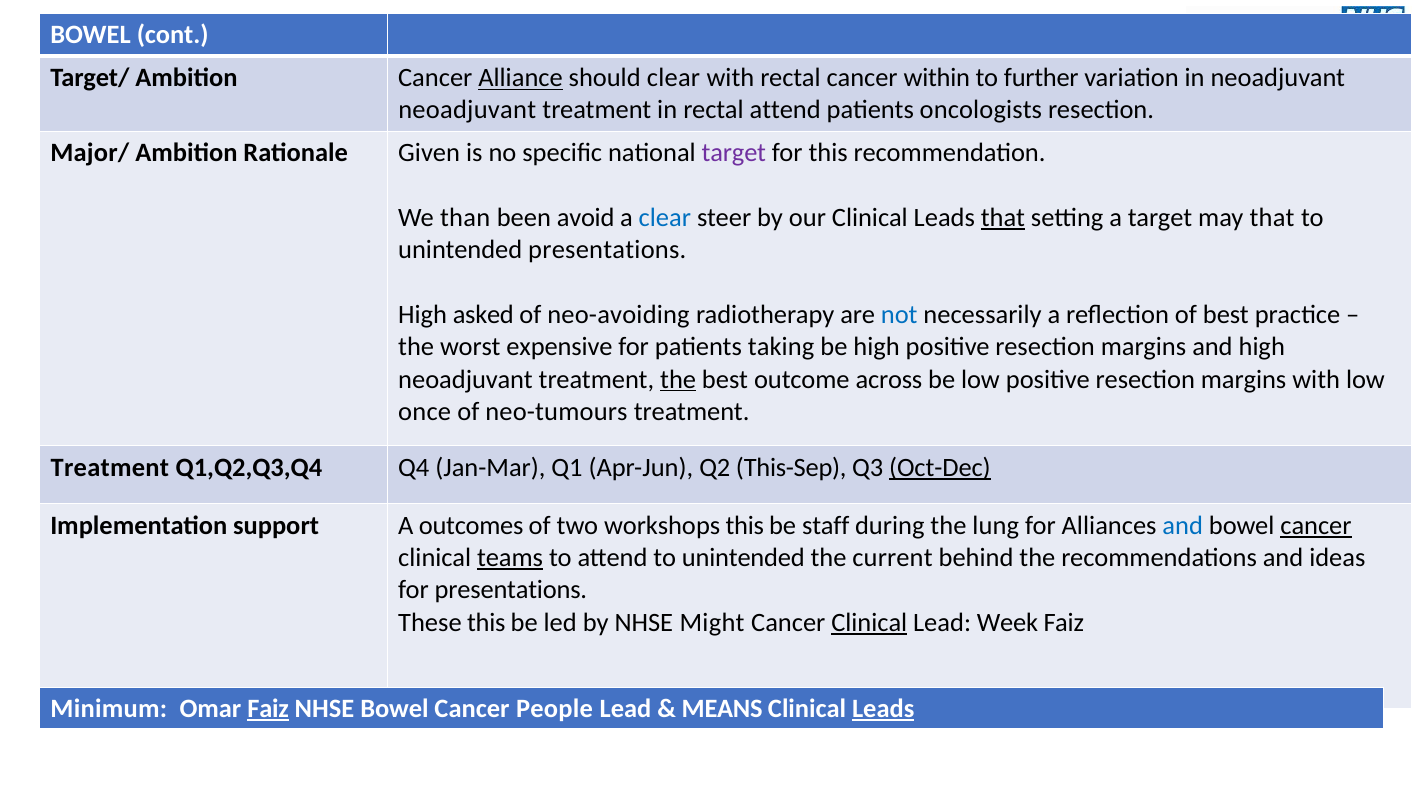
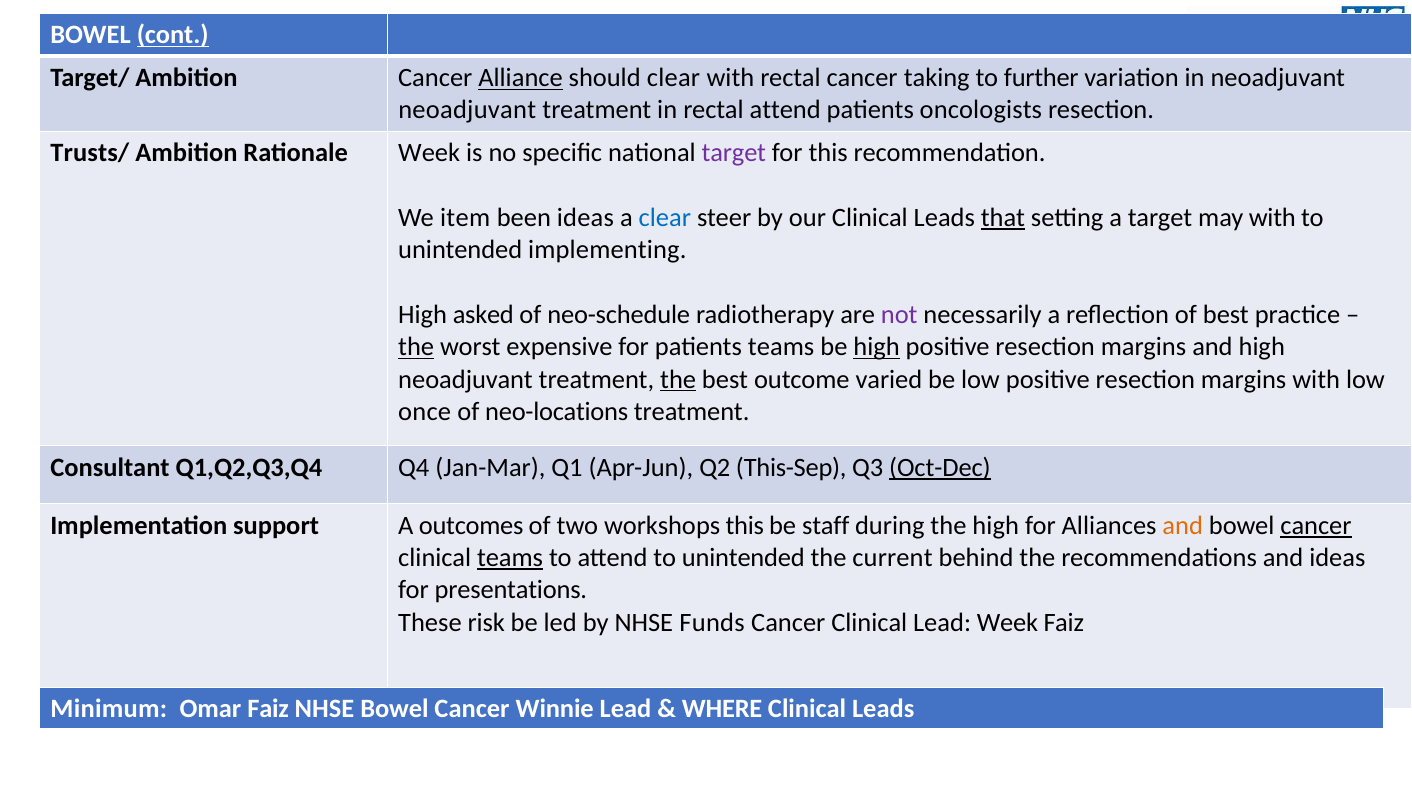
cont underline: none -> present (173, 35)
within: within -> taking (937, 78)
Major/: Major/ -> Trusts/ (90, 153)
Rationale Given: Given -> Week (429, 153)
than: than -> item (465, 218)
been avoid: avoid -> ideas (585, 218)
may that: that -> with (1272, 218)
unintended presentations: presentations -> implementing (607, 250)
neo-avoiding: neo-avoiding -> neo-schedule (619, 315)
not colour: blue -> purple (899, 315)
the underline: none -> present (416, 347)
patients taking: taking -> teams (781, 347)
high underline: none -> present (877, 347)
across: across -> varied (889, 379)
neo-tumours: neo-tumours -> neo-locations (557, 412)
Treatment: Treatment -> Consultant (110, 468)
the lung: lung -> high (996, 526)
and colour: blue -> orange (1183, 526)
These this: this -> risk (486, 623)
Might: Might -> Funds (712, 623)
Clinical underline: present -> none (869, 623)
Faiz underline: present -> none (268, 709)
People: People -> Winnie (555, 709)
MEANS: MEANS -> WHERE (722, 709)
Leads underline: present -> none (883, 709)
